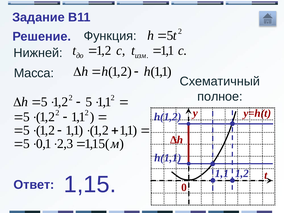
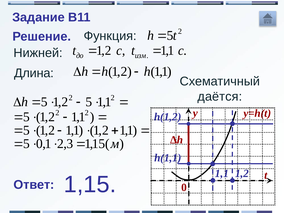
Масса: Масса -> Длина (34, 73)
полное: полное -> даётся (220, 97)
